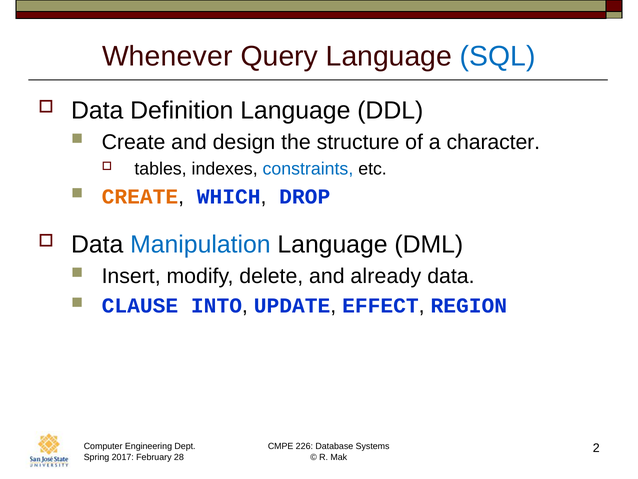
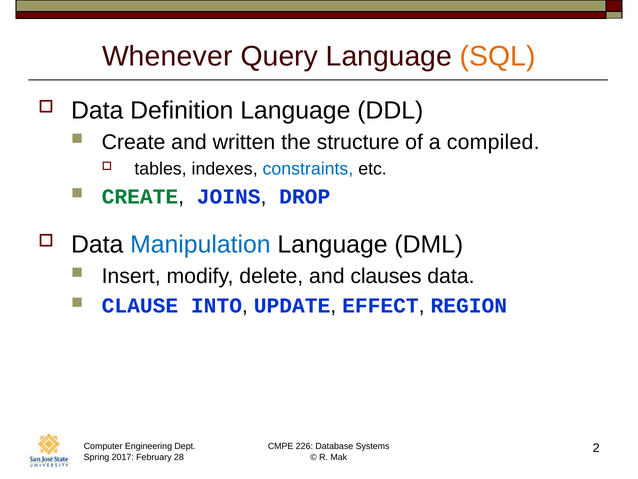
SQL colour: blue -> orange (498, 56)
design: design -> written (244, 142)
character: character -> compiled (493, 142)
CREATE colour: orange -> green (140, 196)
WHICH: WHICH -> JOINS (229, 196)
already: already -> clauses (386, 276)
